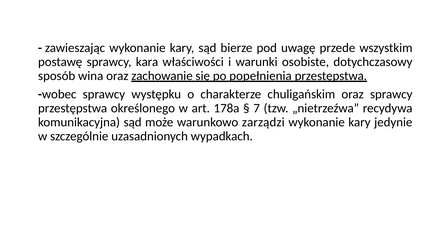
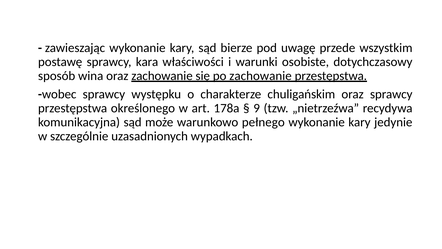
po popełnienia: popełnienia -> zachowanie (261, 76)
7: 7 -> 9 (257, 108)
zarządzi: zarządzi -> pełnego (263, 122)
